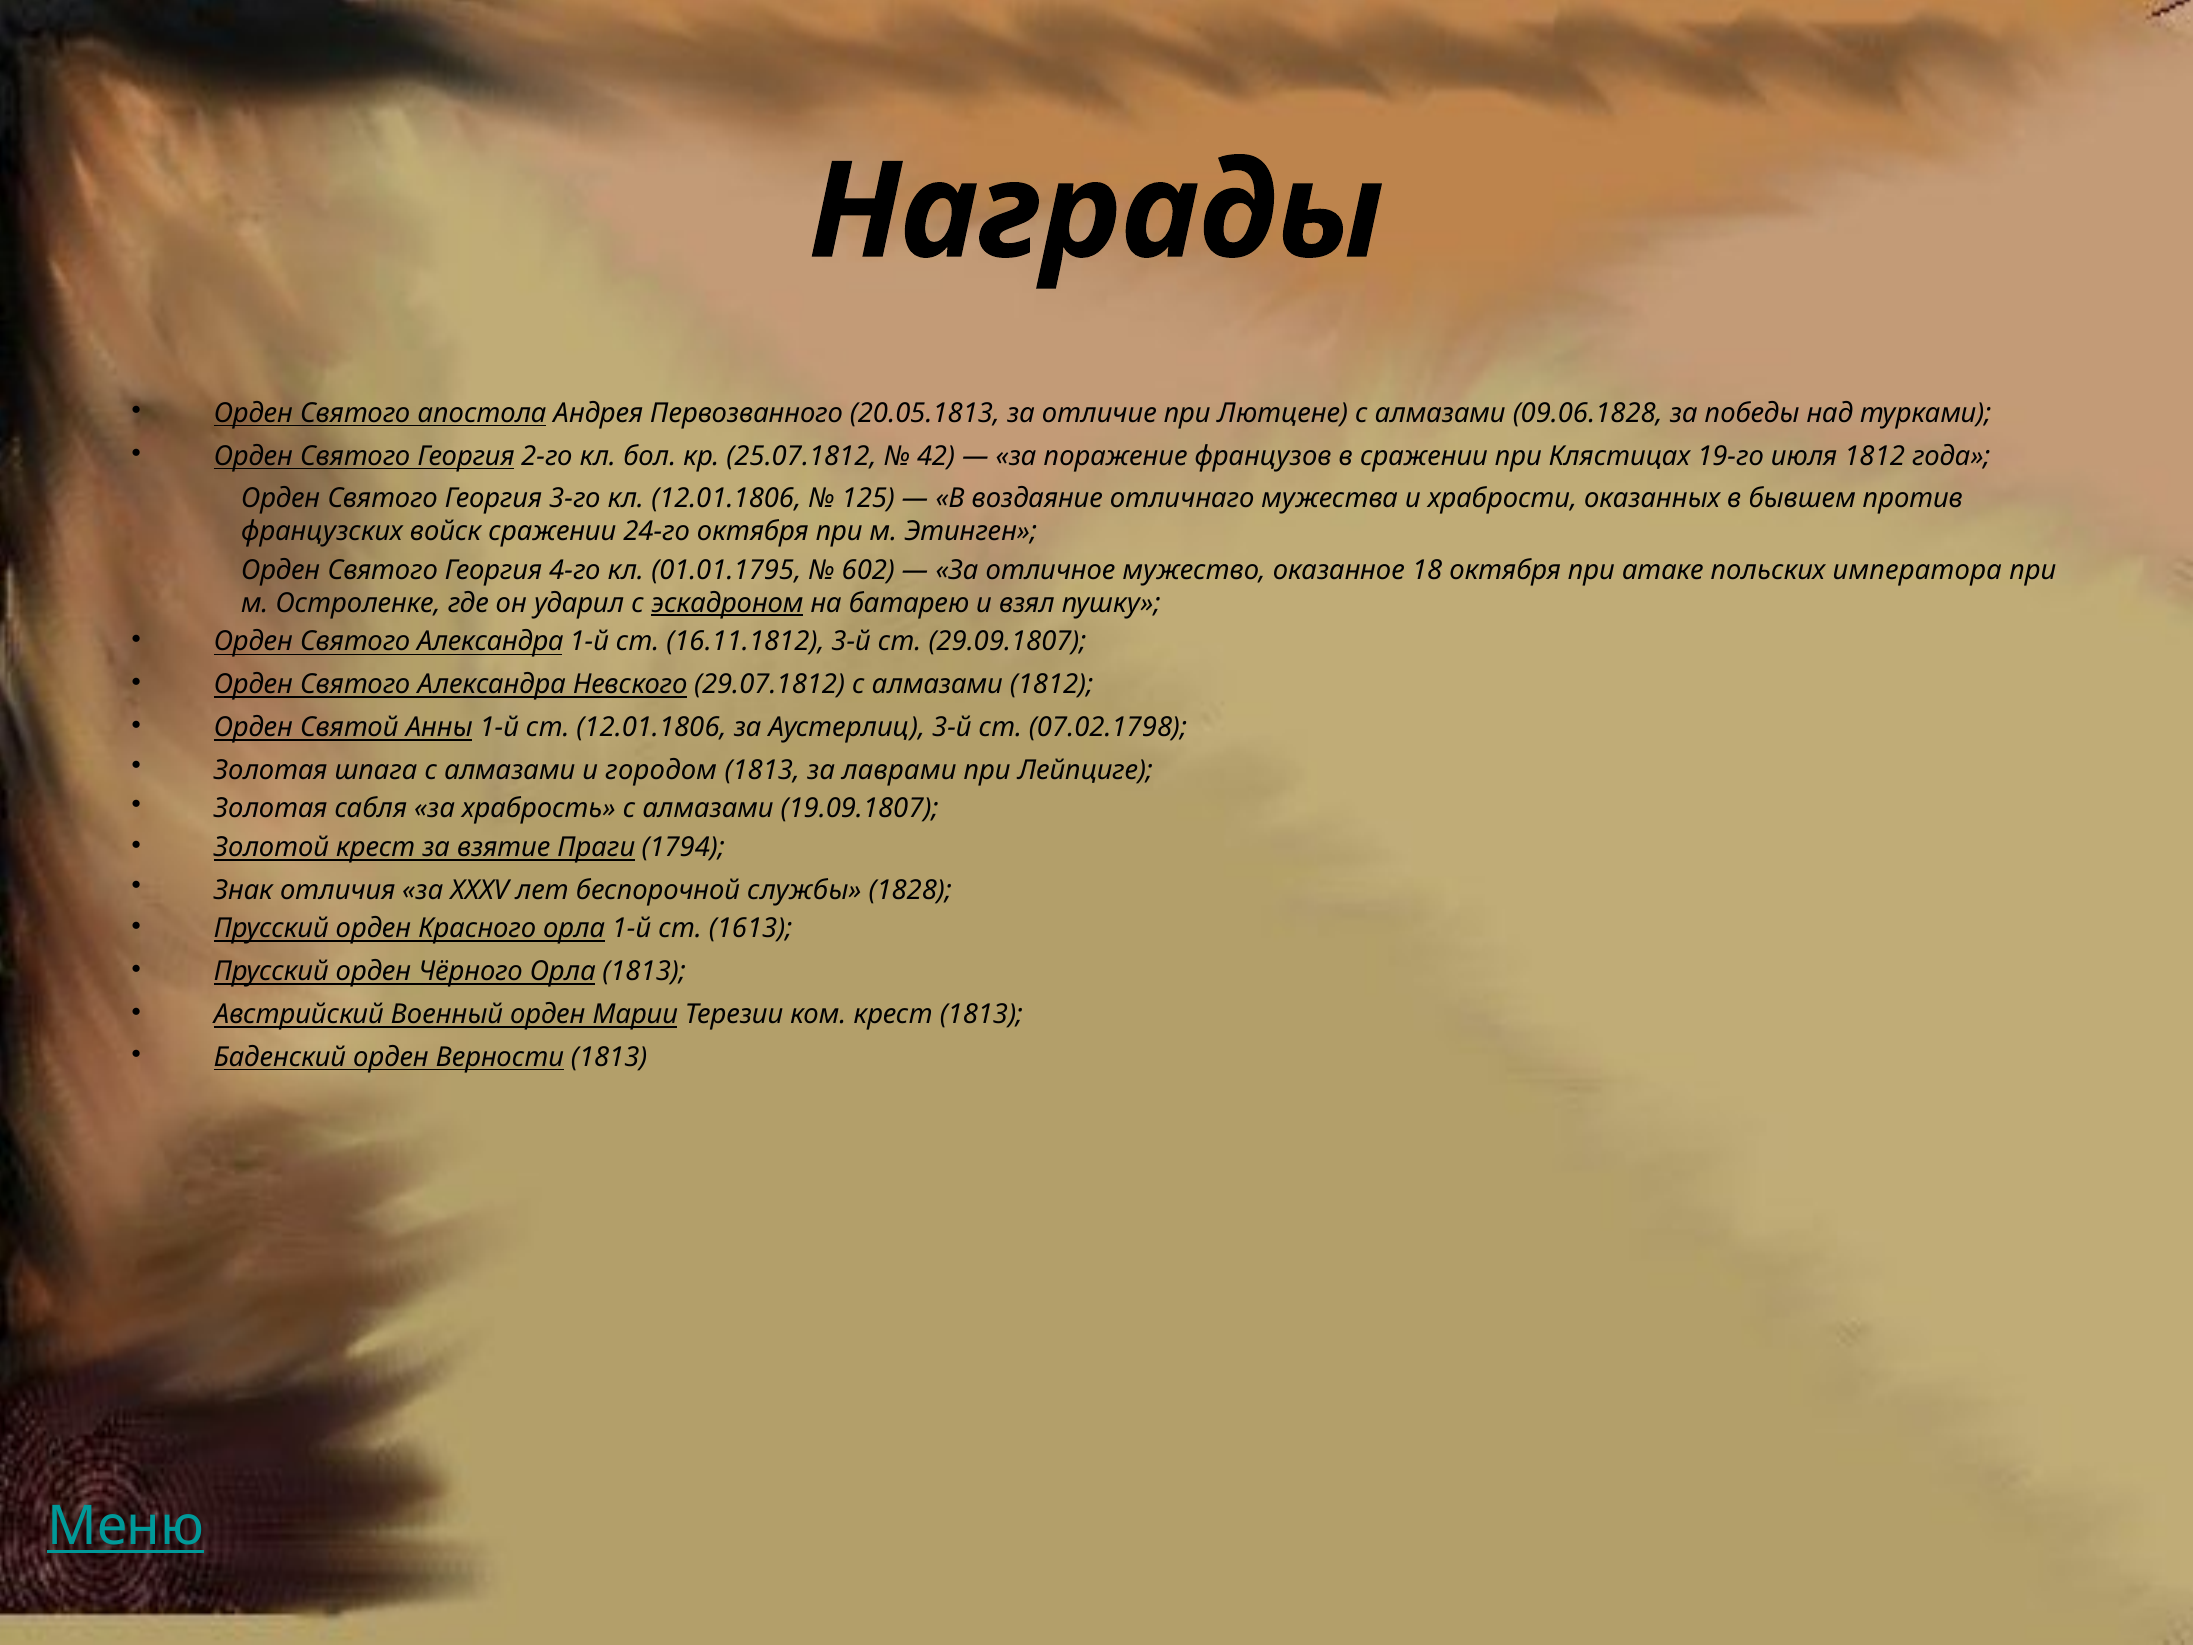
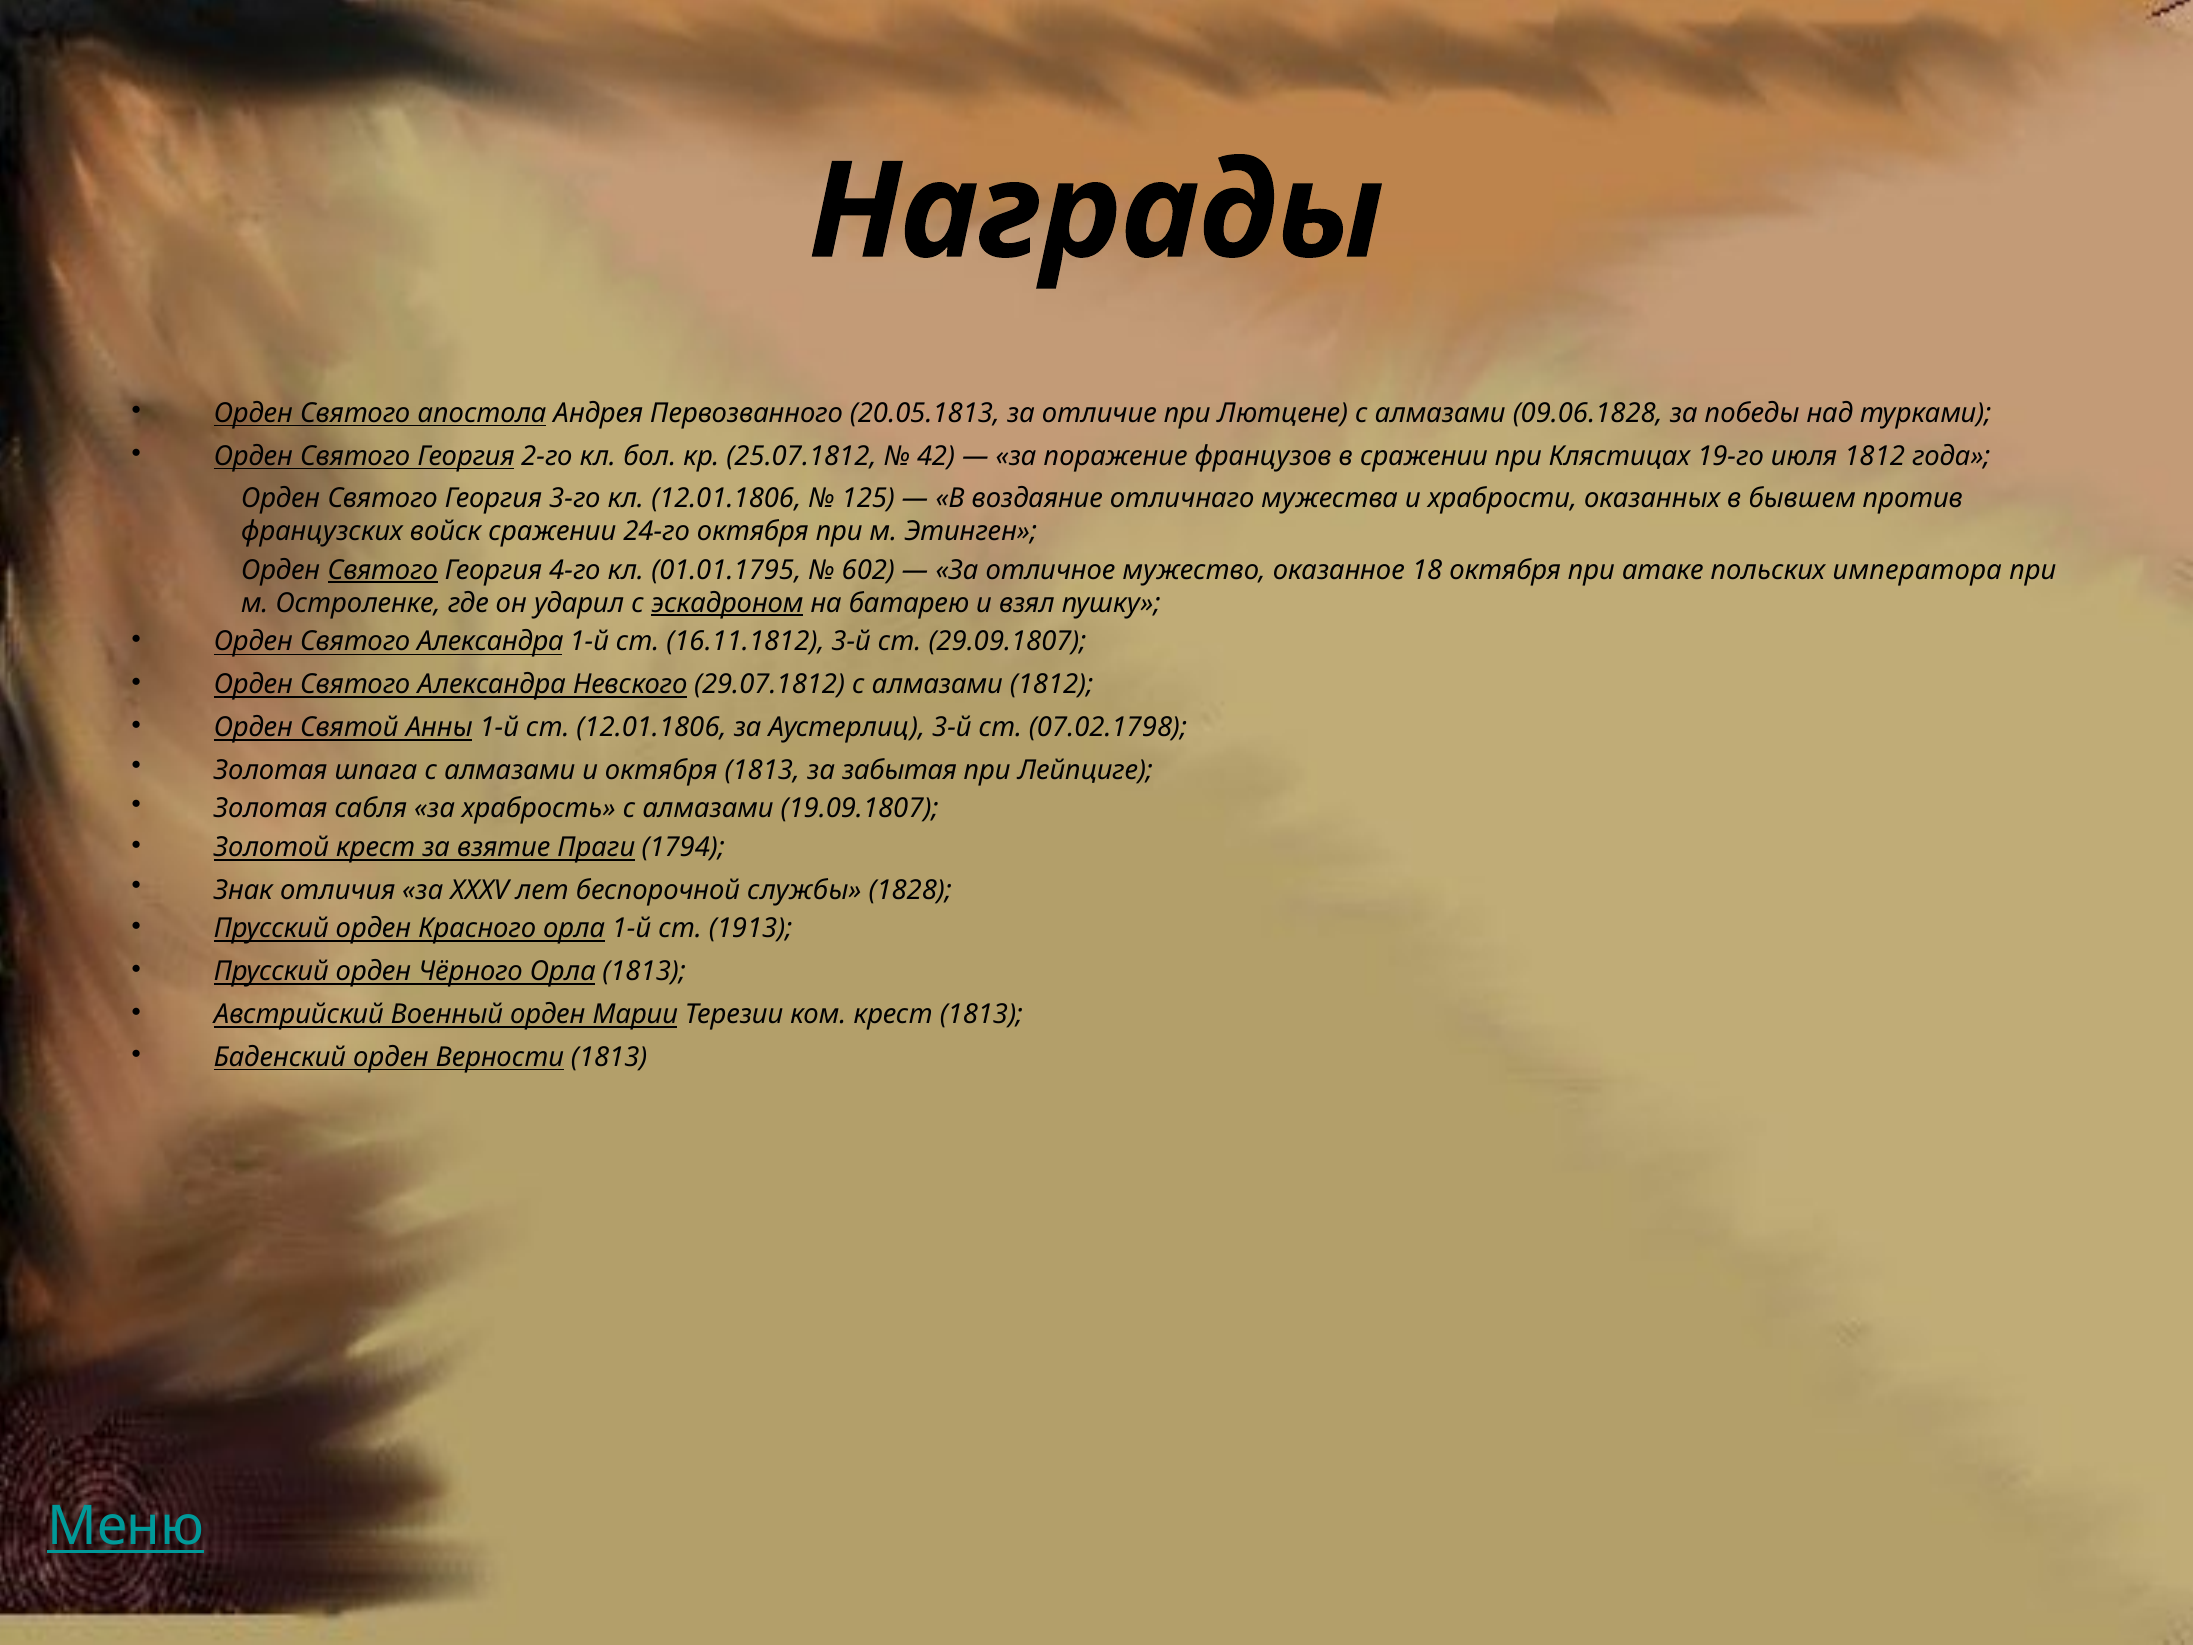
Святого underline: none -> present (383, 570)
и городом: городом -> октября (661, 770)
лаврами: лаврами -> забытая (899, 770)
1613: 1613 -> 1913 (751, 929)
